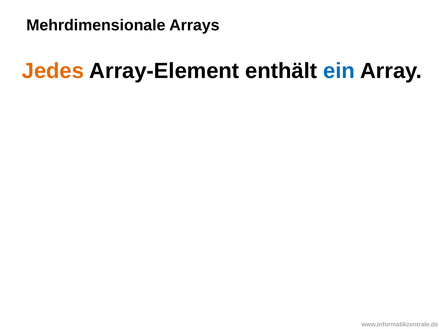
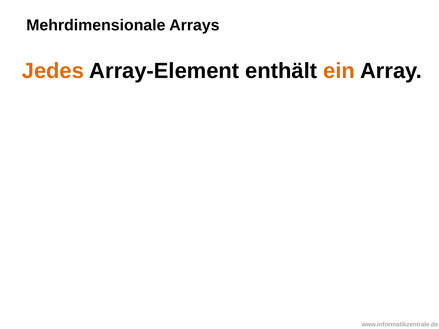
ein colour: blue -> orange (339, 71)
